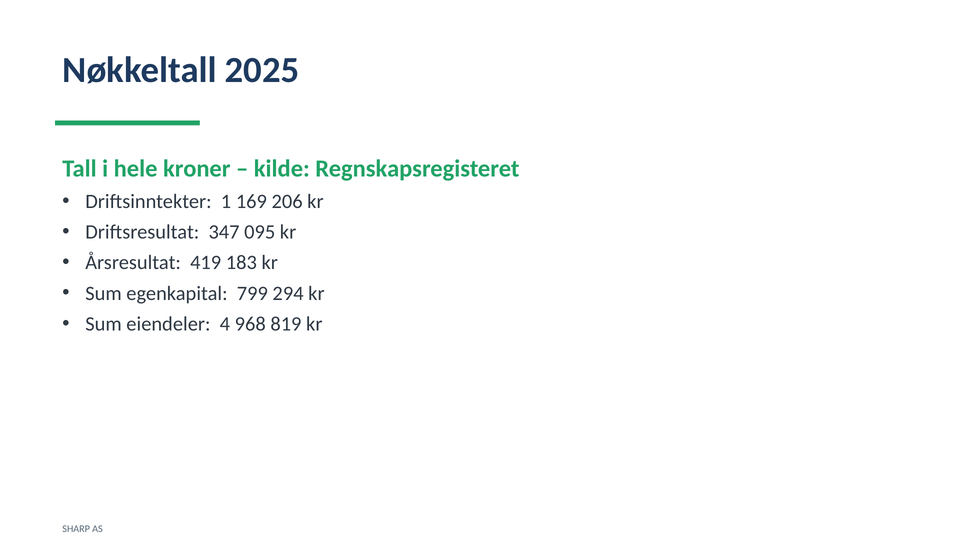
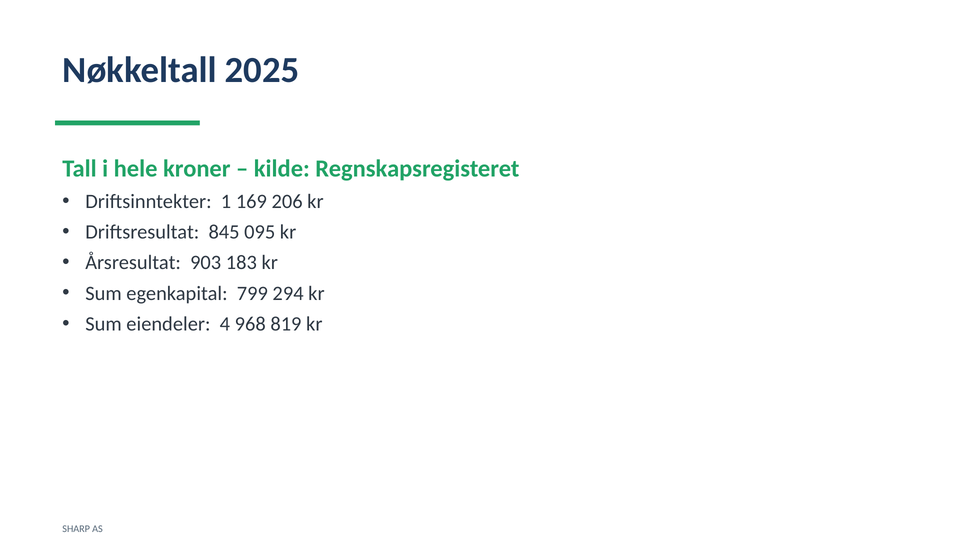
347: 347 -> 845 (224, 232)
419: 419 -> 903 (206, 263)
